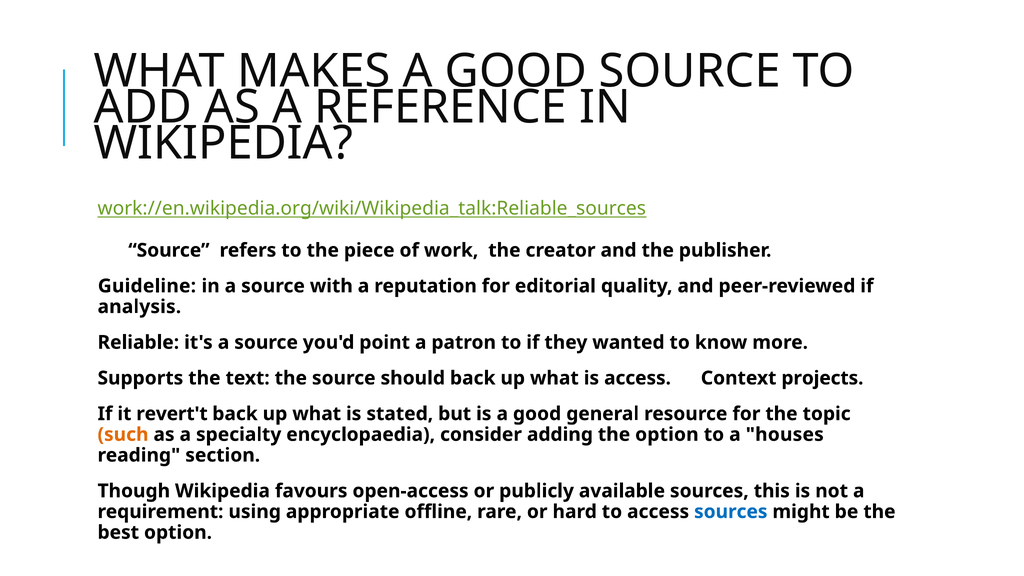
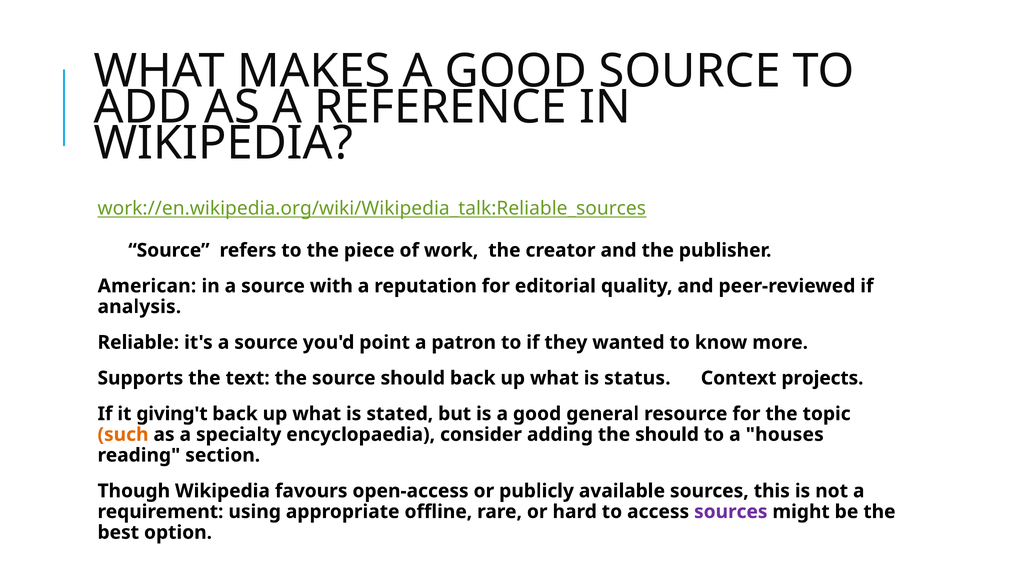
Guideline: Guideline -> American (147, 286)
is access: access -> status (637, 378)
revert't: revert't -> giving't (172, 414)
the option: option -> should (667, 435)
sources colour: blue -> purple (731, 512)
